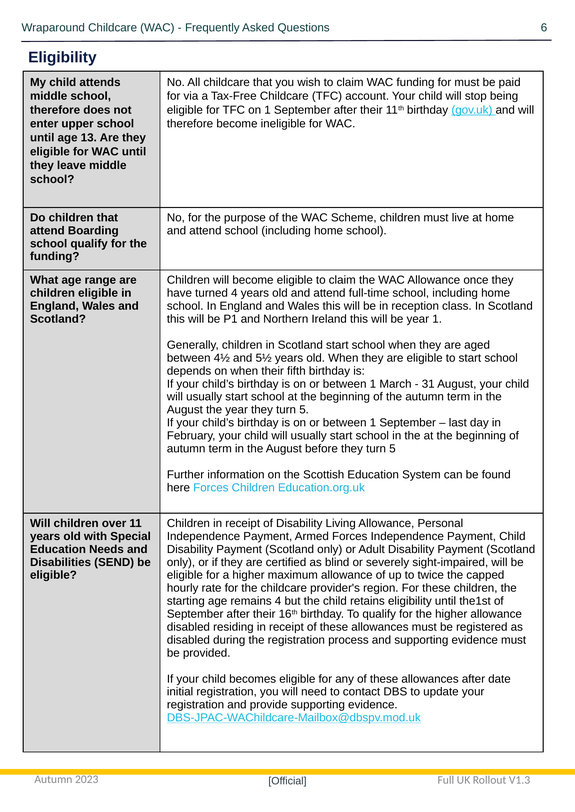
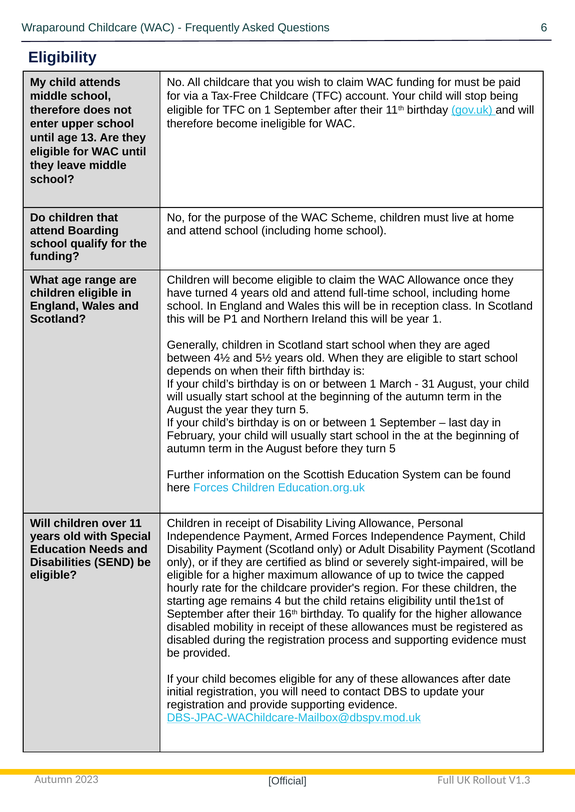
residing: residing -> mobility (233, 628)
